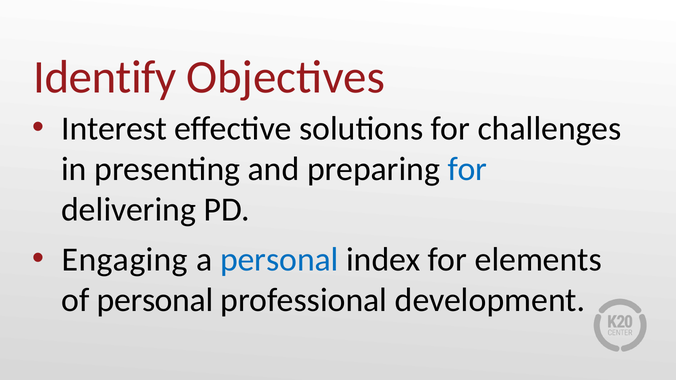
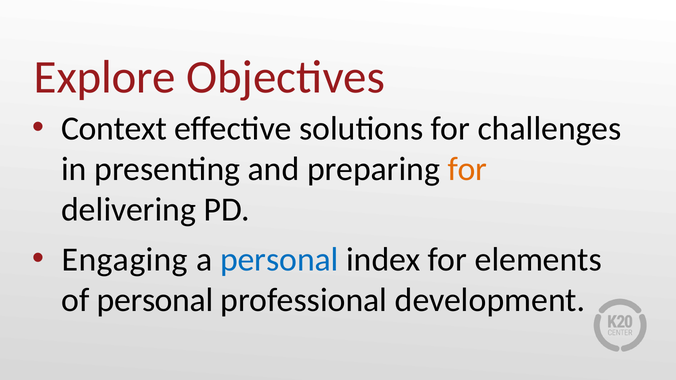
Identify: Identify -> Explore (105, 78)
Interest: Interest -> Context (114, 128)
for colour: blue -> orange (467, 169)
